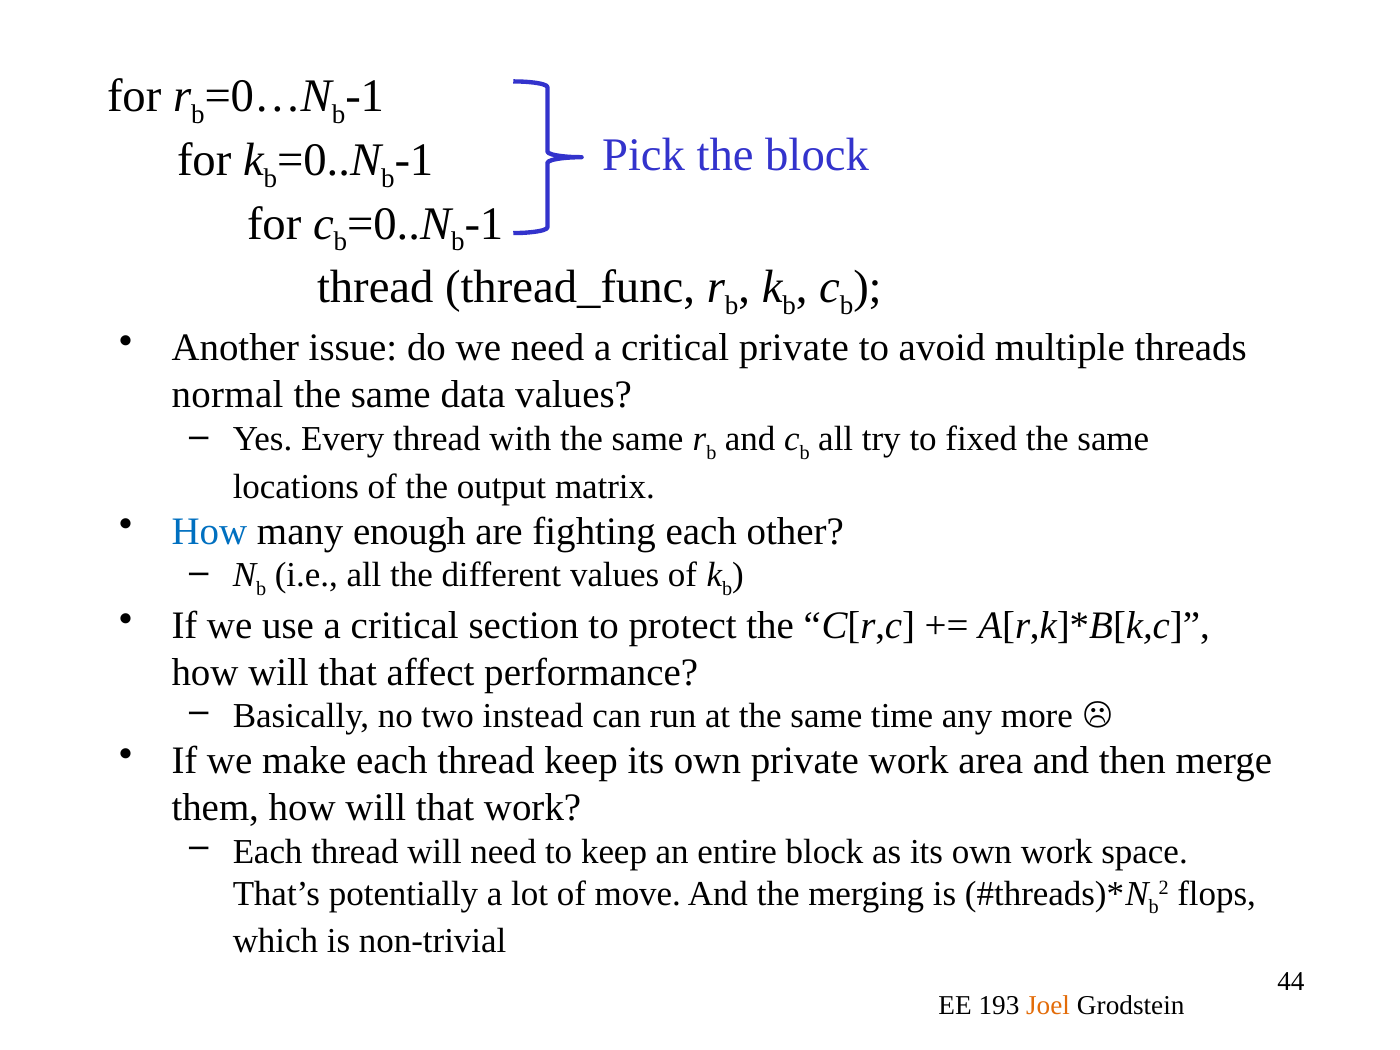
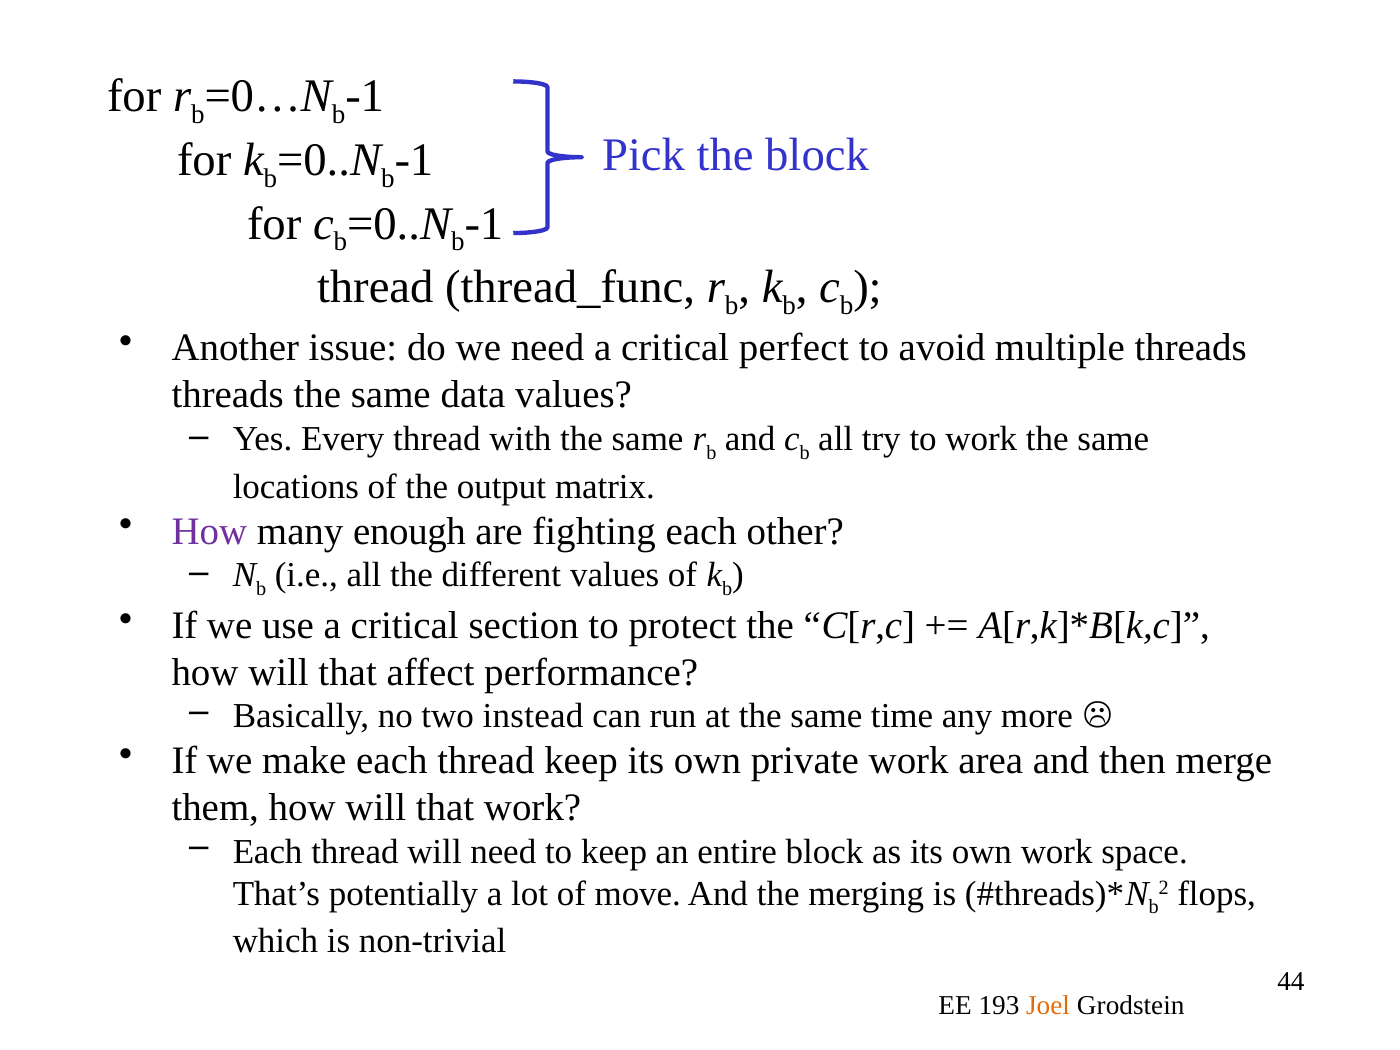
critical private: private -> perfect (794, 348)
normal: normal -> threads (228, 395)
to fixed: fixed -> work (981, 439)
How colour: blue -> purple (209, 531)
